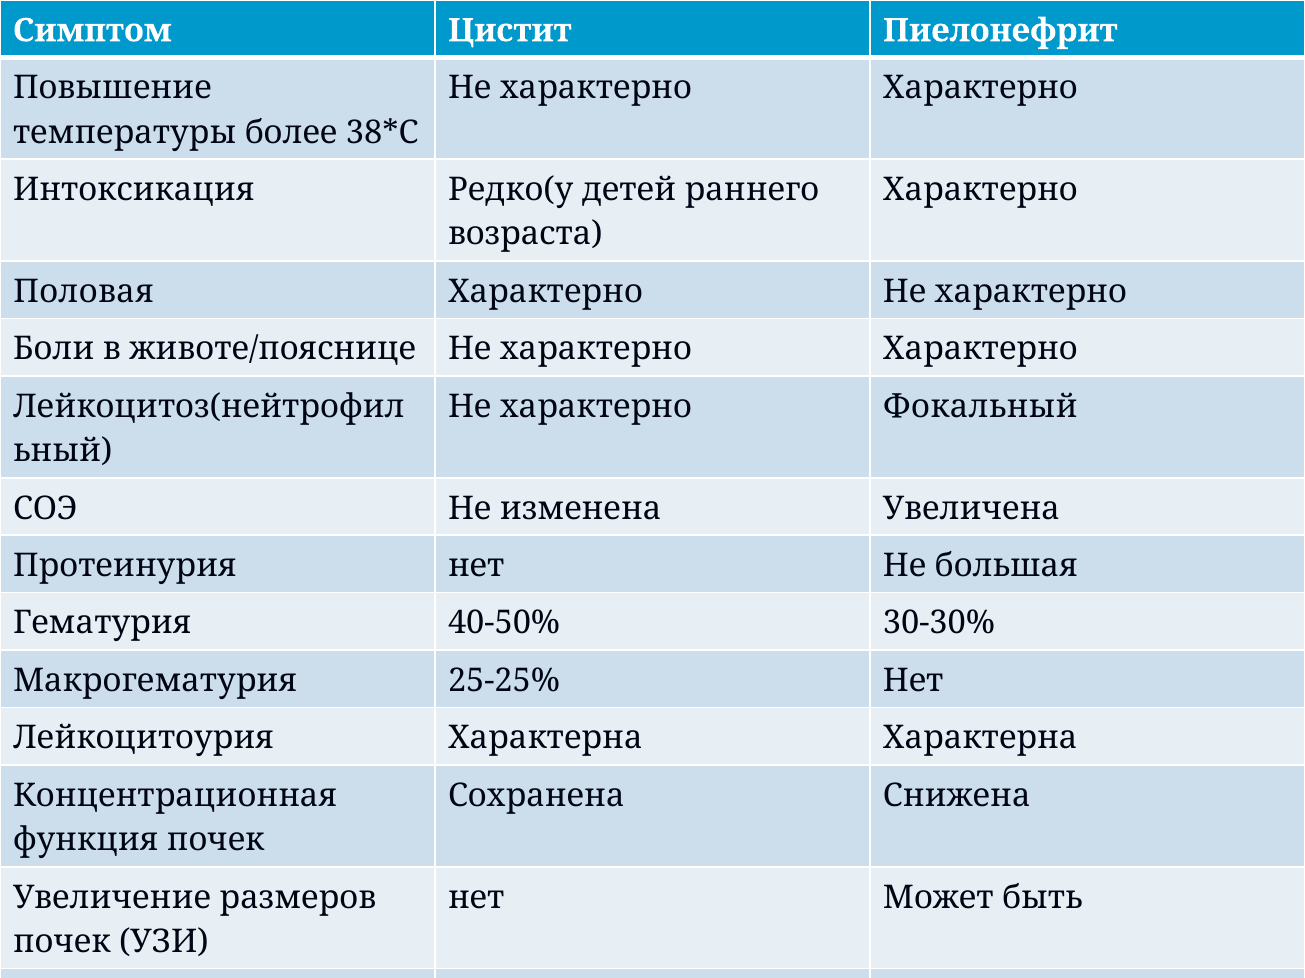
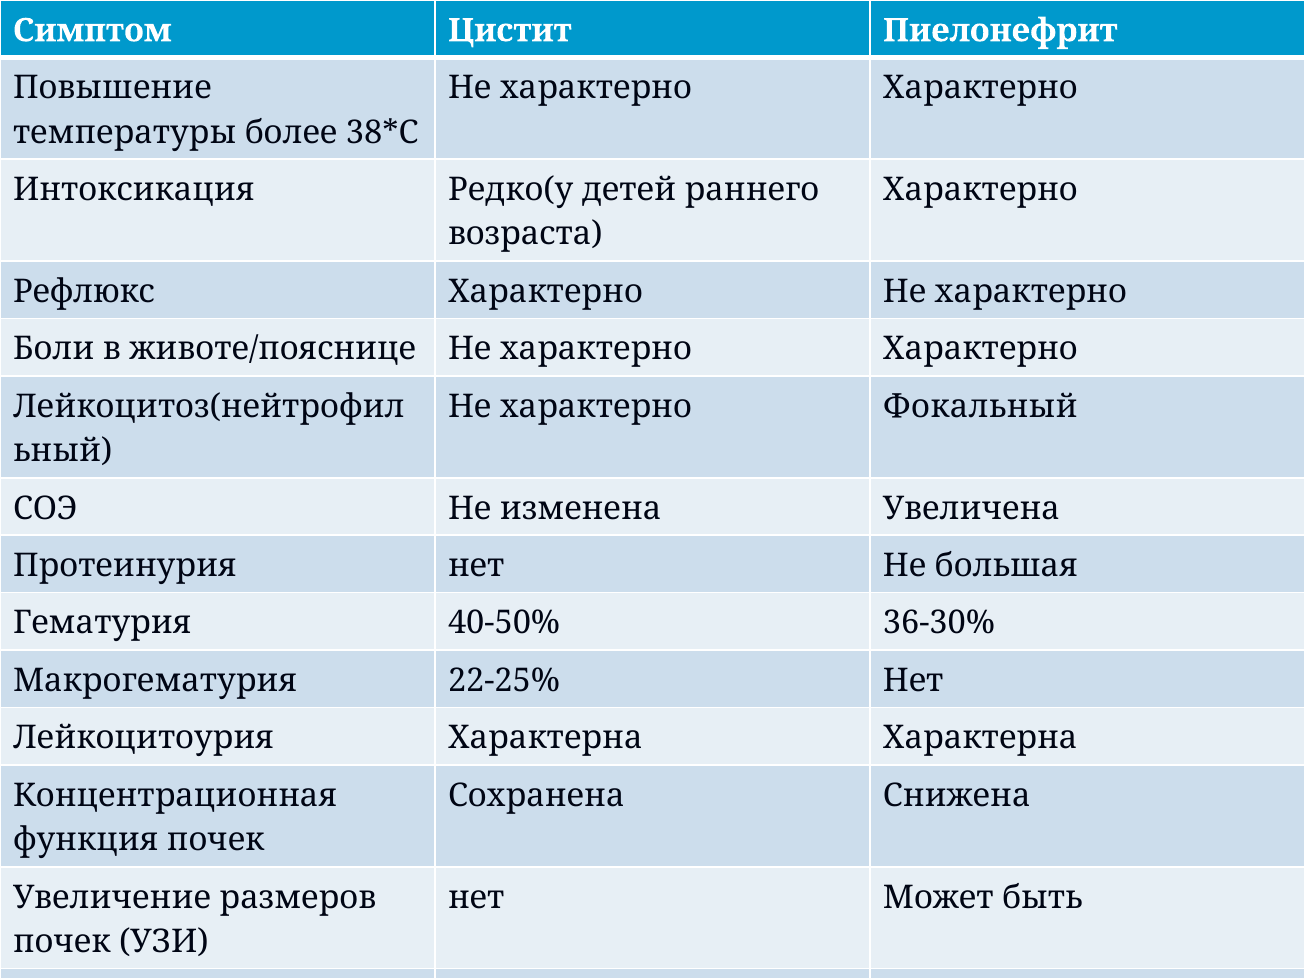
Половая: Половая -> Рефлюкс (84, 292)
30-30%: 30-30% -> 36-30% (939, 624)
25-25%: 25-25% -> 22-25% (504, 681)
